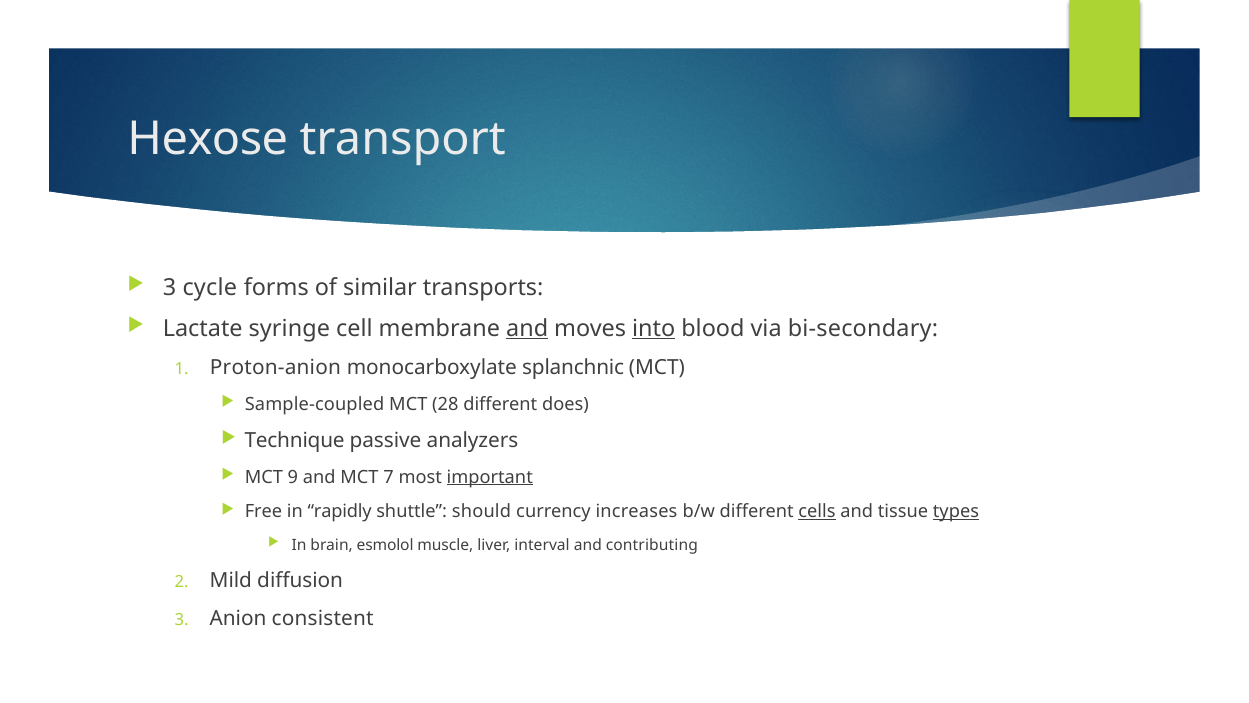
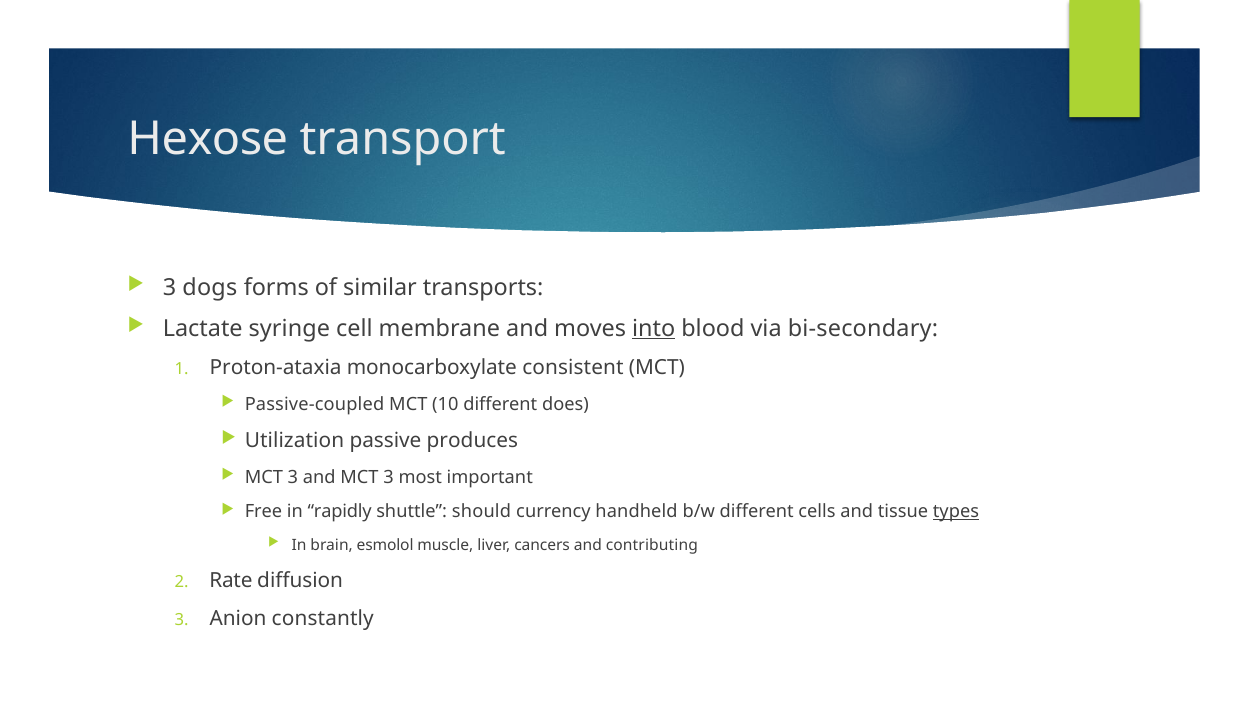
cycle: cycle -> dogs (210, 287)
and underline: present -> none (527, 328)
Proton-anion: Proton-anion -> Proton-ataxia (276, 368)
splanchnic: splanchnic -> consistent (573, 368)
Sample-coupled: Sample-coupled -> Passive-coupled (314, 404)
28: 28 -> 10 (445, 404)
Technique: Technique -> Utilization (294, 440)
analyzers: analyzers -> produces (472, 440)
9: 9 -> 3 (293, 477)
and MCT 7: 7 -> 3 (388, 477)
important underline: present -> none (490, 477)
increases: increases -> handheld (637, 512)
cells underline: present -> none (817, 512)
interval: interval -> cancers (542, 545)
Mild: Mild -> Rate (231, 580)
consistent: consistent -> constantly (323, 618)
